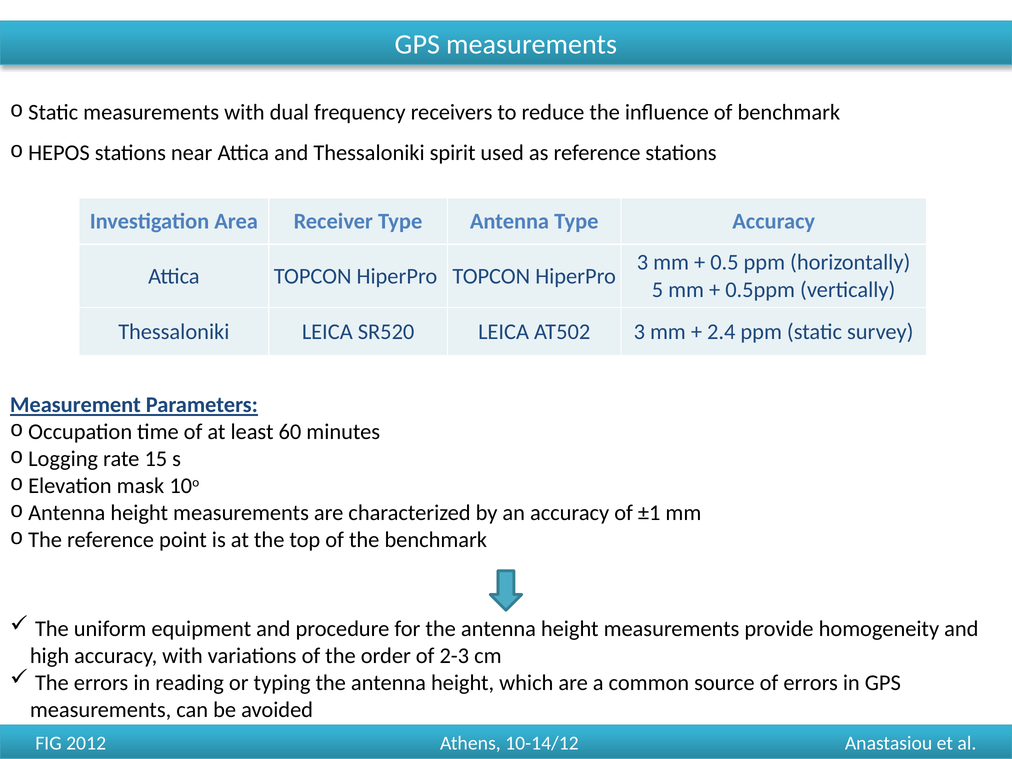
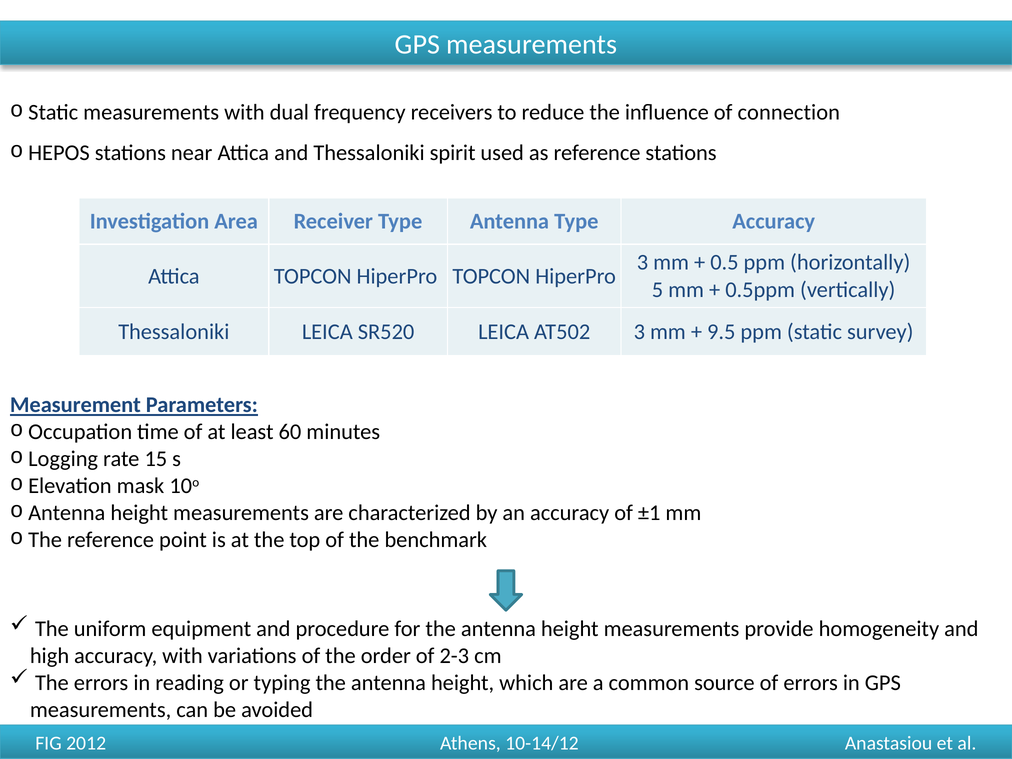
of benchmark: benchmark -> connection (789, 113)
2.4: 2.4 -> 9.5 (721, 332)
